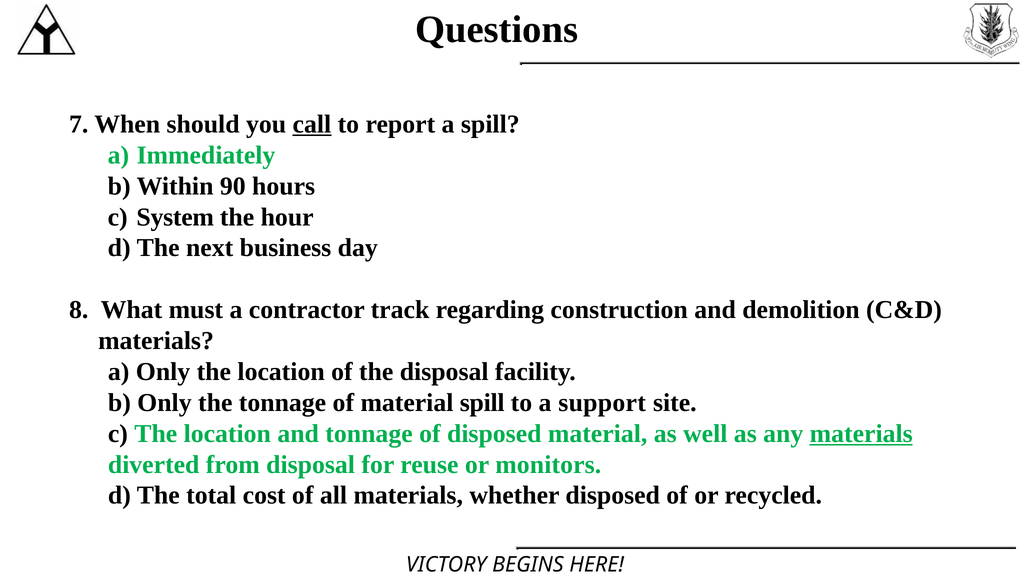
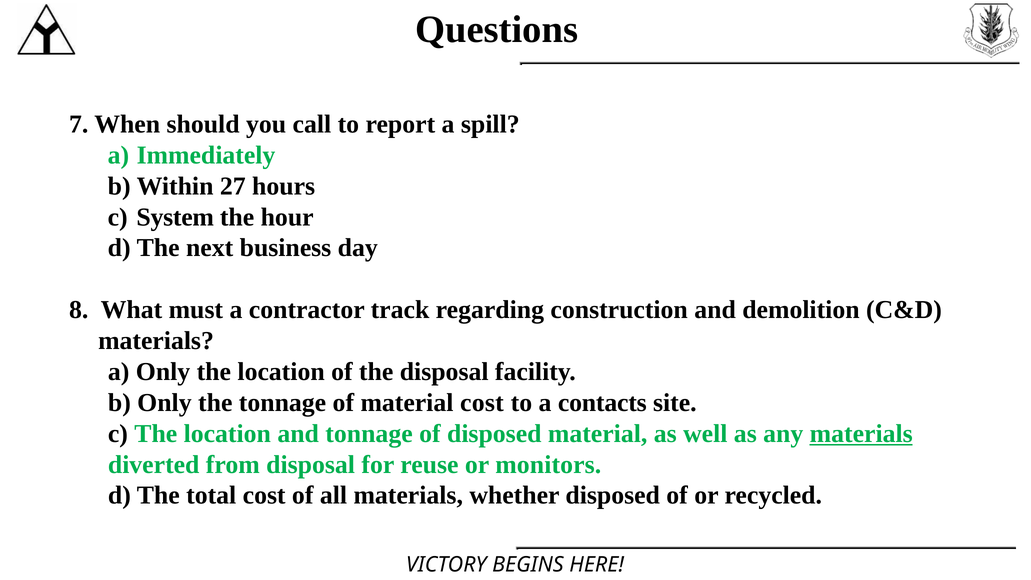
call underline: present -> none (312, 124)
90: 90 -> 27 (233, 186)
material spill: spill -> cost (482, 403)
support: support -> contacts (602, 403)
